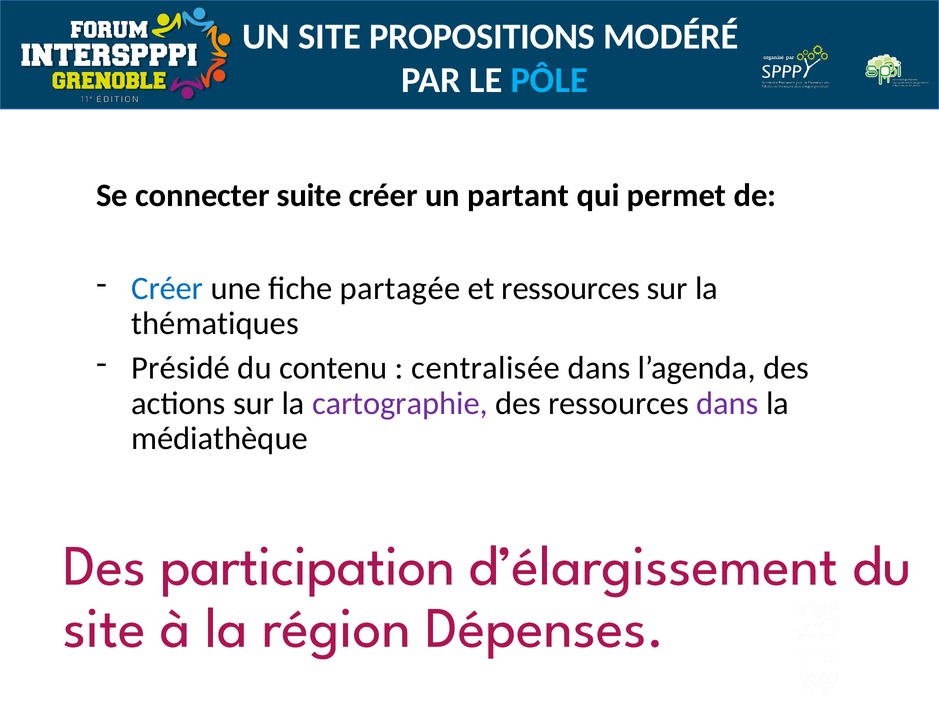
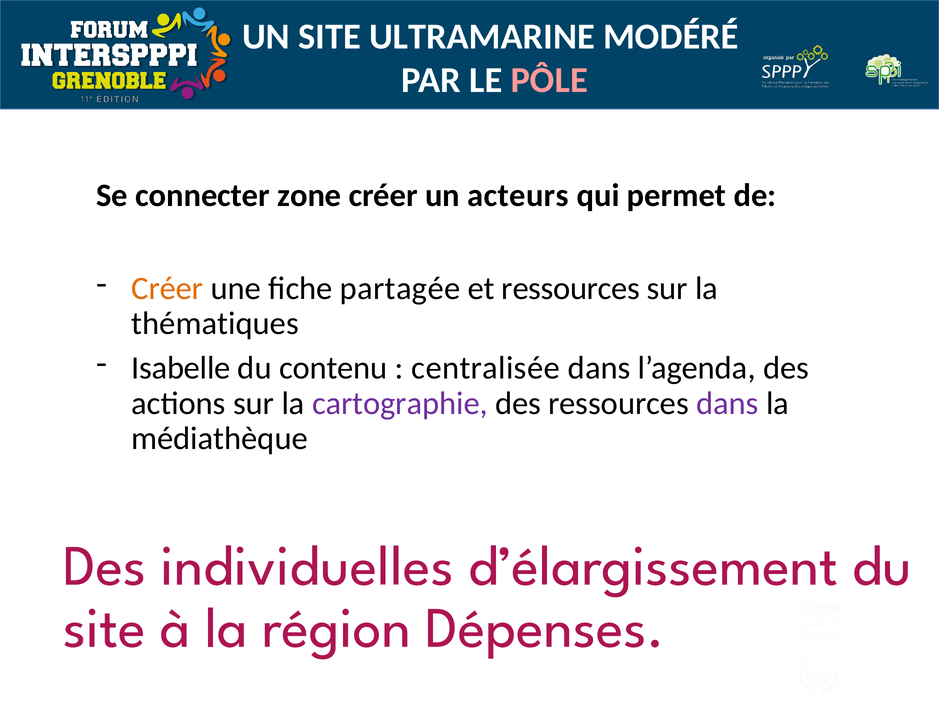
PROPOSITIONS: PROPOSITIONS -> ULTRAMARINE (482, 37)
PÔLE colour: light blue -> pink (549, 80)
suite: suite -> zone (309, 195)
partant: partant -> acteurs (518, 195)
Créer colour: blue -> orange (167, 288)
Présidé: Présidé -> Isabelle (181, 368)
participation: participation -> individuelles (307, 566)
